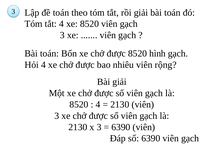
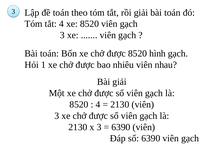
Hỏi 4: 4 -> 1 (43, 65)
rộng: rộng -> nhau (166, 65)
